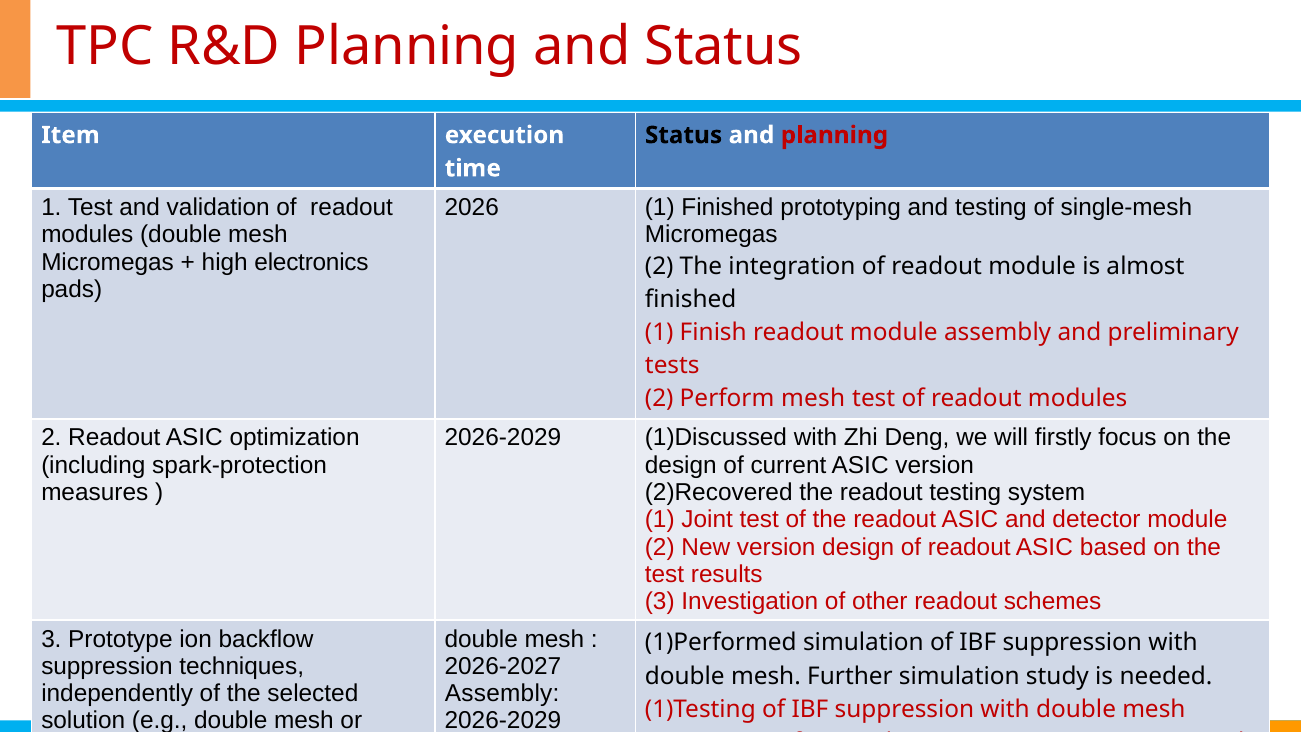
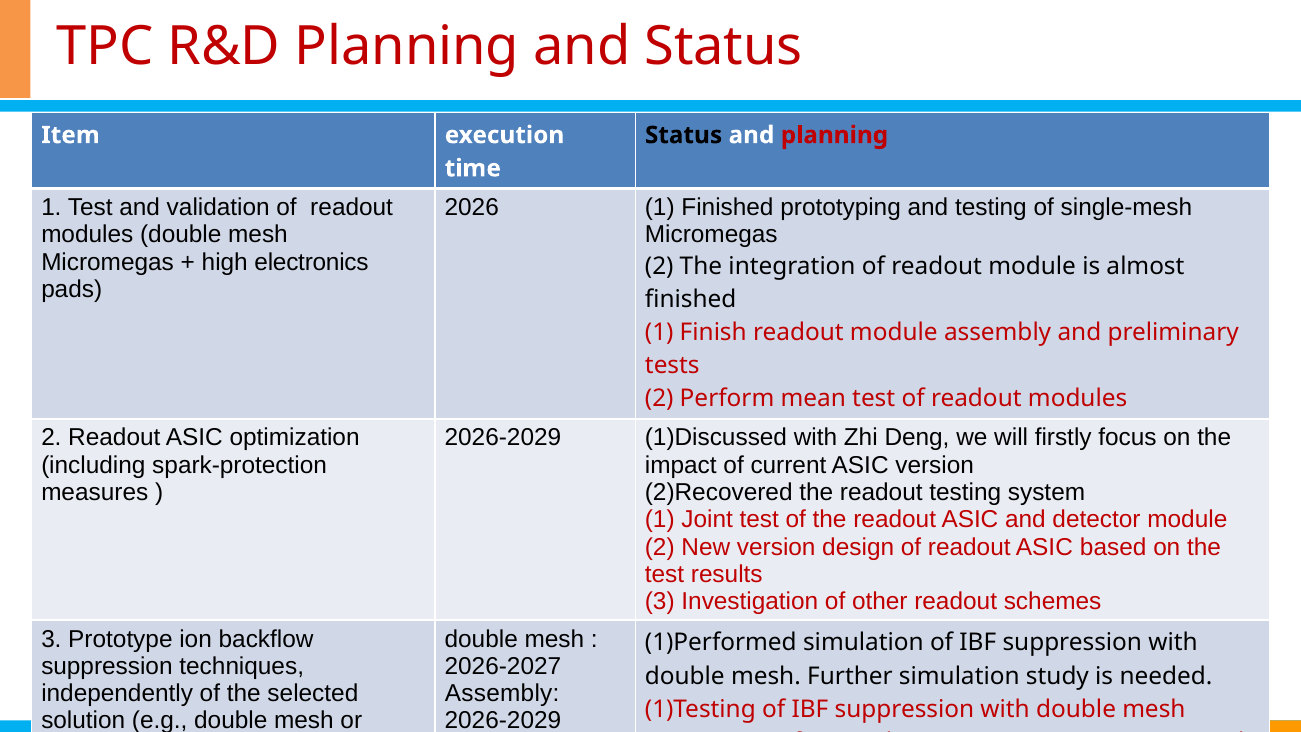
Perform mesh: mesh -> mean (813, 399)
design: design -> impact (681, 465)
